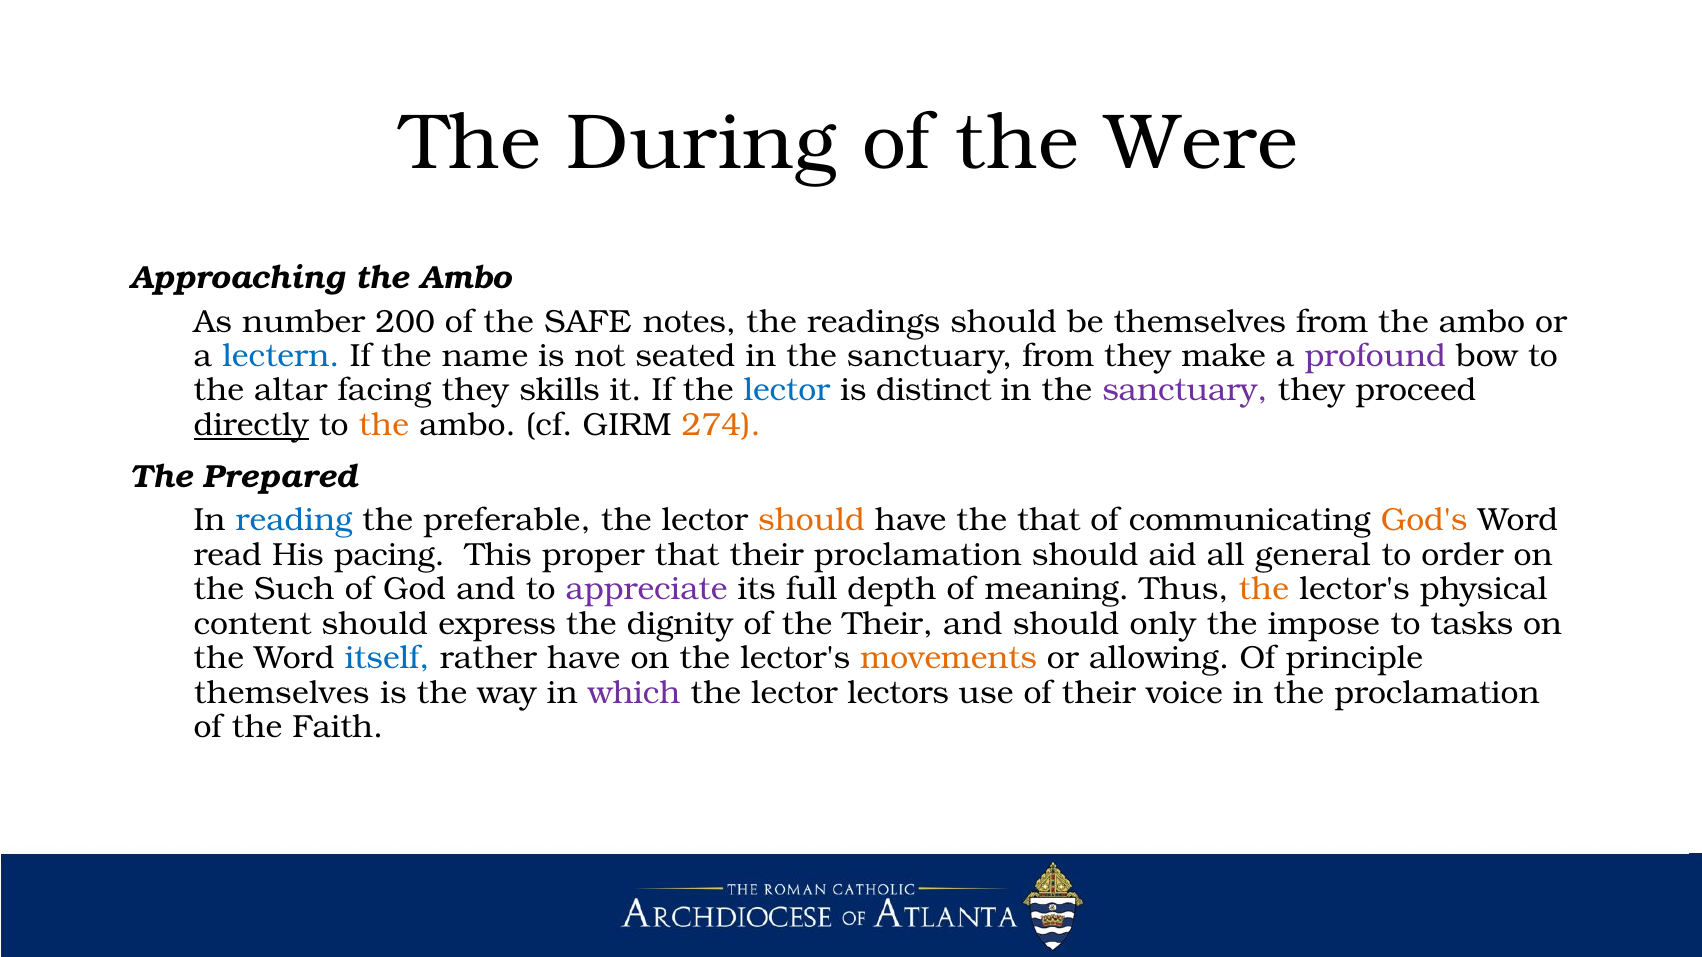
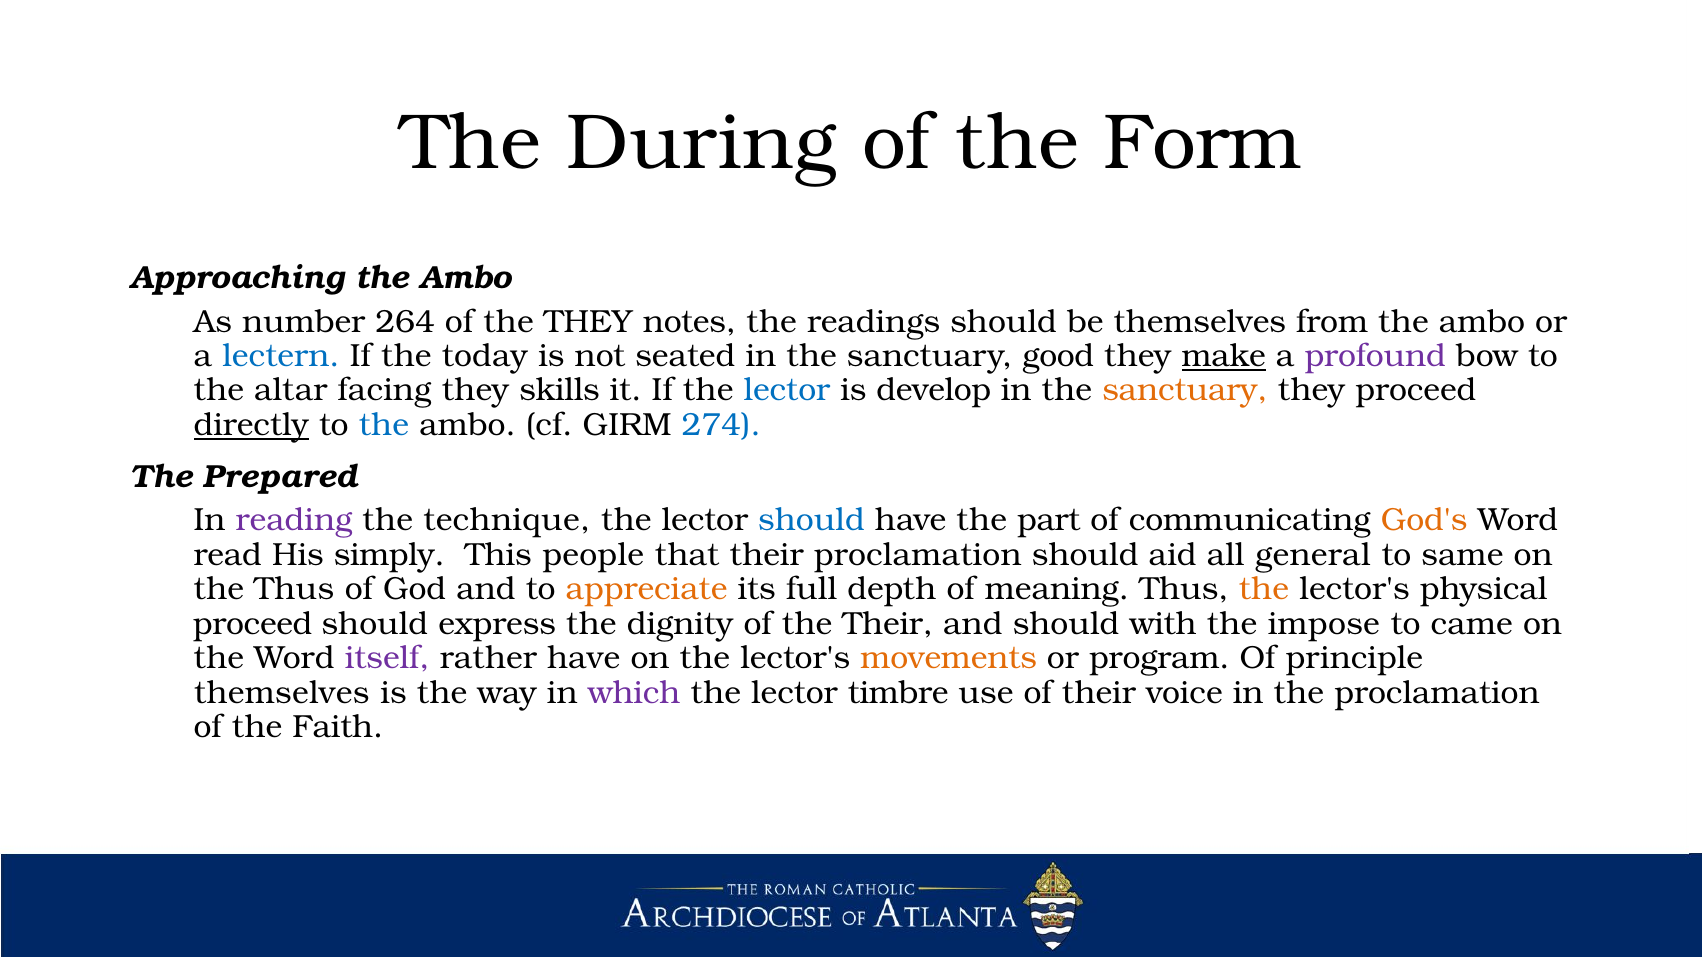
Were: Were -> Form (1203, 143)
200: 200 -> 264 (405, 322)
the SAFE: SAFE -> THEY (588, 322)
name: name -> today (485, 356)
sanctuary from: from -> good (1058, 356)
make underline: none -> present (1224, 356)
distinct: distinct -> develop (934, 391)
sanctuary colour: purple -> orange (1185, 391)
the colour: orange -> blue (384, 425)
274 colour: orange -> blue (721, 425)
reading colour: blue -> purple (294, 521)
preferable: preferable -> technique (507, 521)
should colour: orange -> blue (812, 521)
the that: that -> part (1049, 521)
pacing: pacing -> simply (389, 555)
proper: proper -> people (593, 555)
order: order -> same (1462, 555)
the Such: Such -> Thus (294, 590)
appreciate colour: purple -> orange (647, 590)
content: content -> proceed (253, 624)
only: only -> with (1163, 624)
tasks: tasks -> came (1472, 624)
itself colour: blue -> purple (387, 658)
allowing: allowing -> program (1159, 658)
lectors: lectors -> timbre (898, 693)
